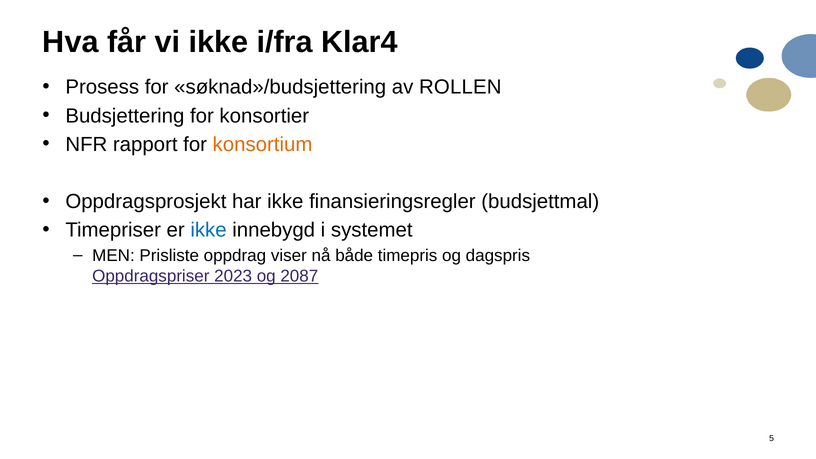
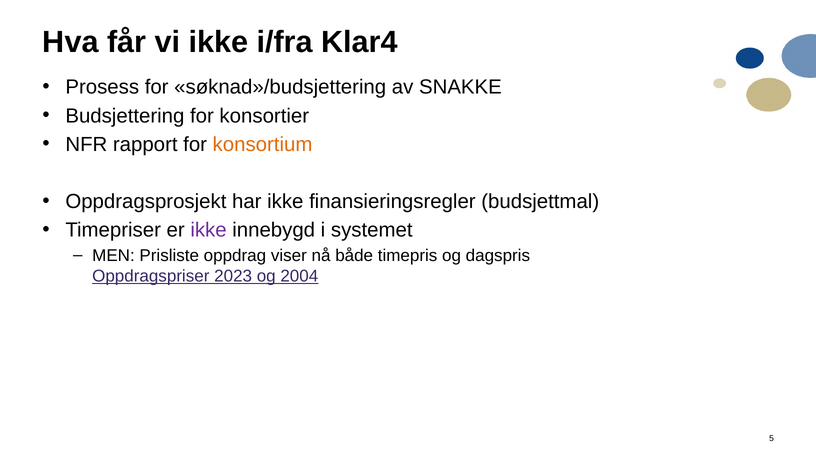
ROLLEN: ROLLEN -> SNAKKE (460, 87)
ikke colour: blue -> purple (209, 230)
2087: 2087 -> 2004 (299, 276)
